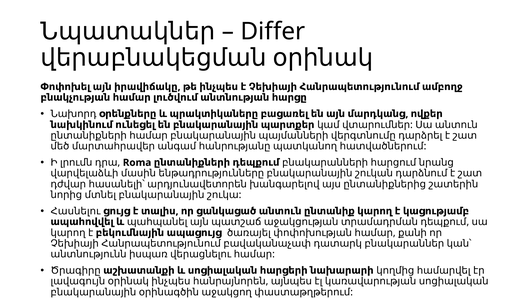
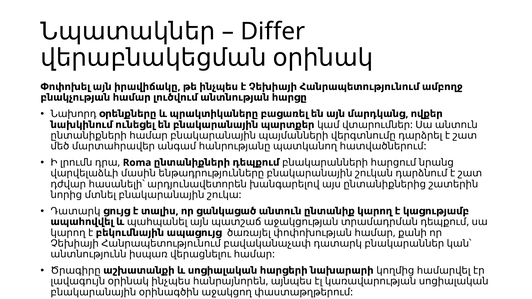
Հասնելու: Հասնելու -> Դատարկ (76, 211)
